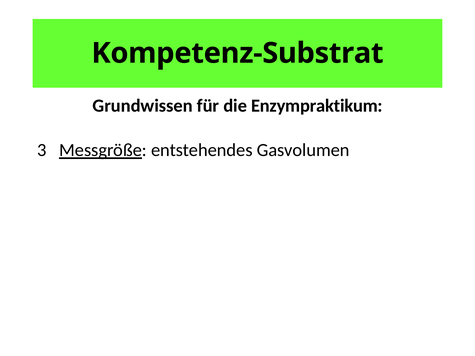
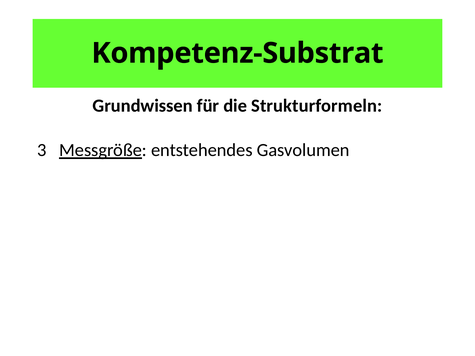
Enzympraktikum: Enzympraktikum -> Strukturformeln (317, 106)
